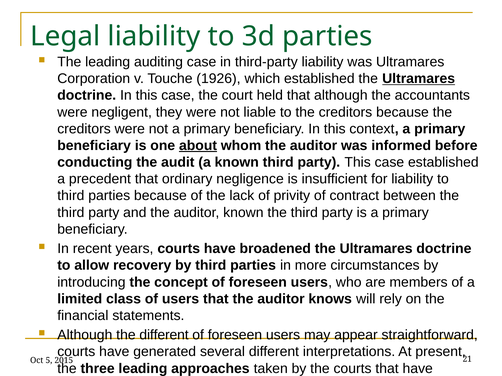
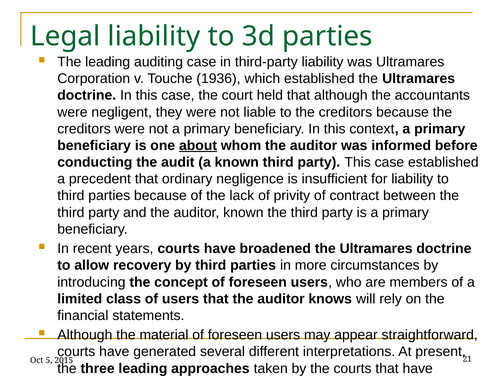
1926: 1926 -> 1936 (218, 79)
Ultramares underline: present -> none (419, 79)
the different: different -> material (164, 335)
